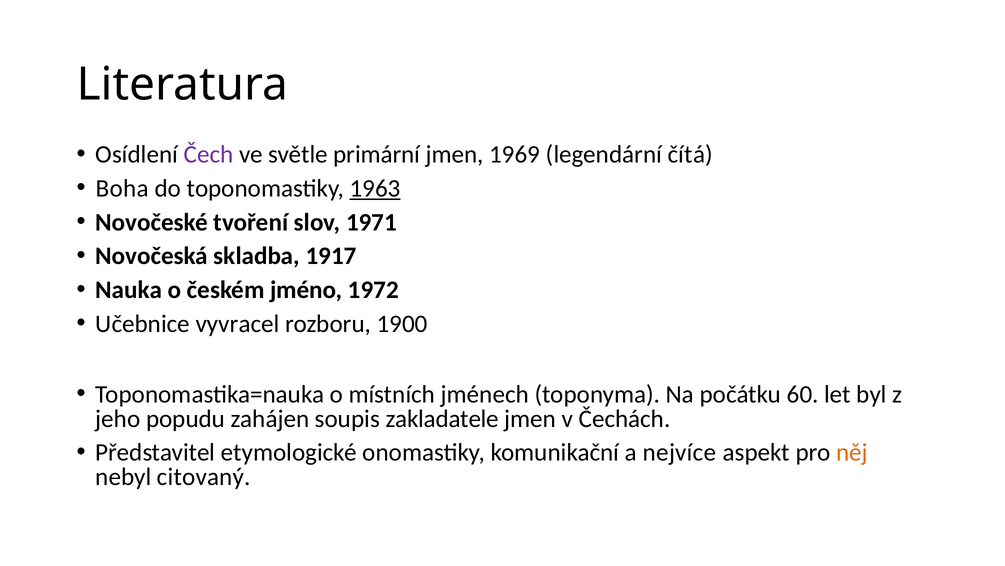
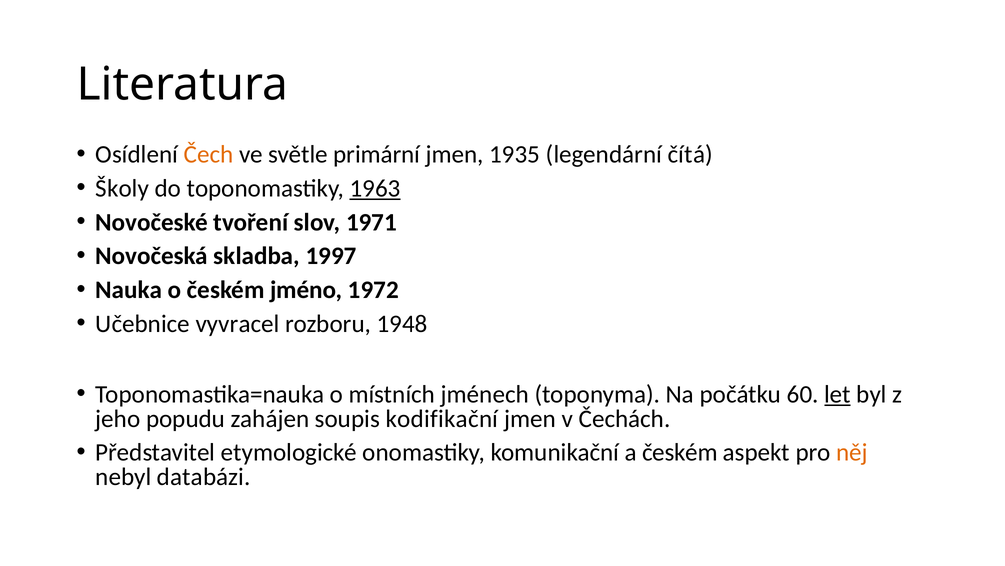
Čech colour: purple -> orange (208, 154)
1969: 1969 -> 1935 (515, 154)
Boha: Boha -> Školy (122, 188)
1917: 1917 -> 1997 (331, 256)
1900: 1900 -> 1948 (402, 324)
let underline: none -> present (838, 394)
zakladatele: zakladatele -> kodifikační (442, 418)
a nejvíce: nejvíce -> českém (680, 452)
citovaný: citovaný -> databázi (204, 477)
